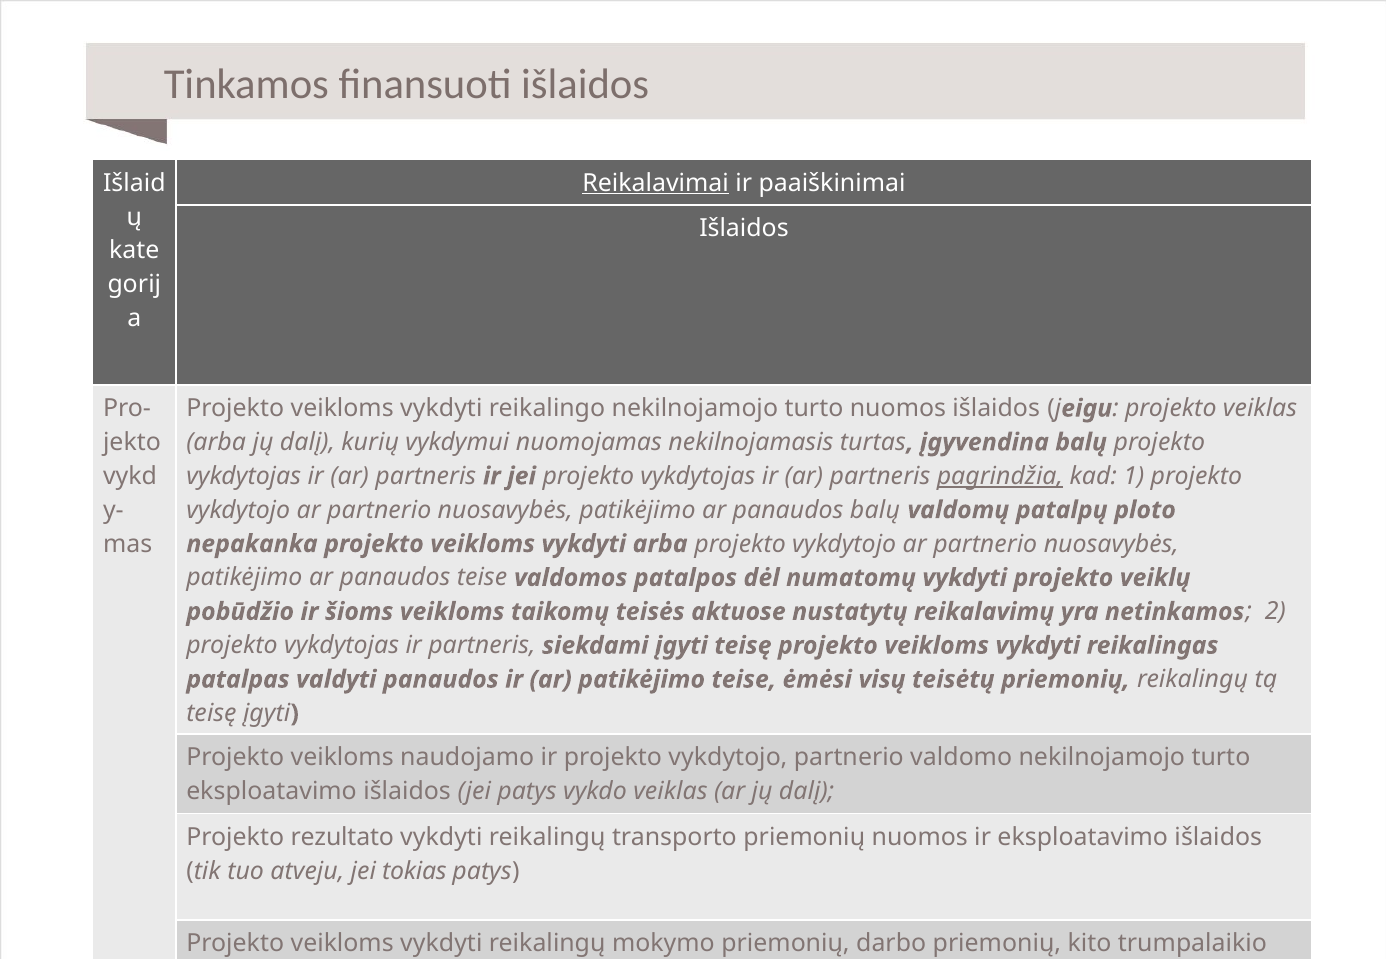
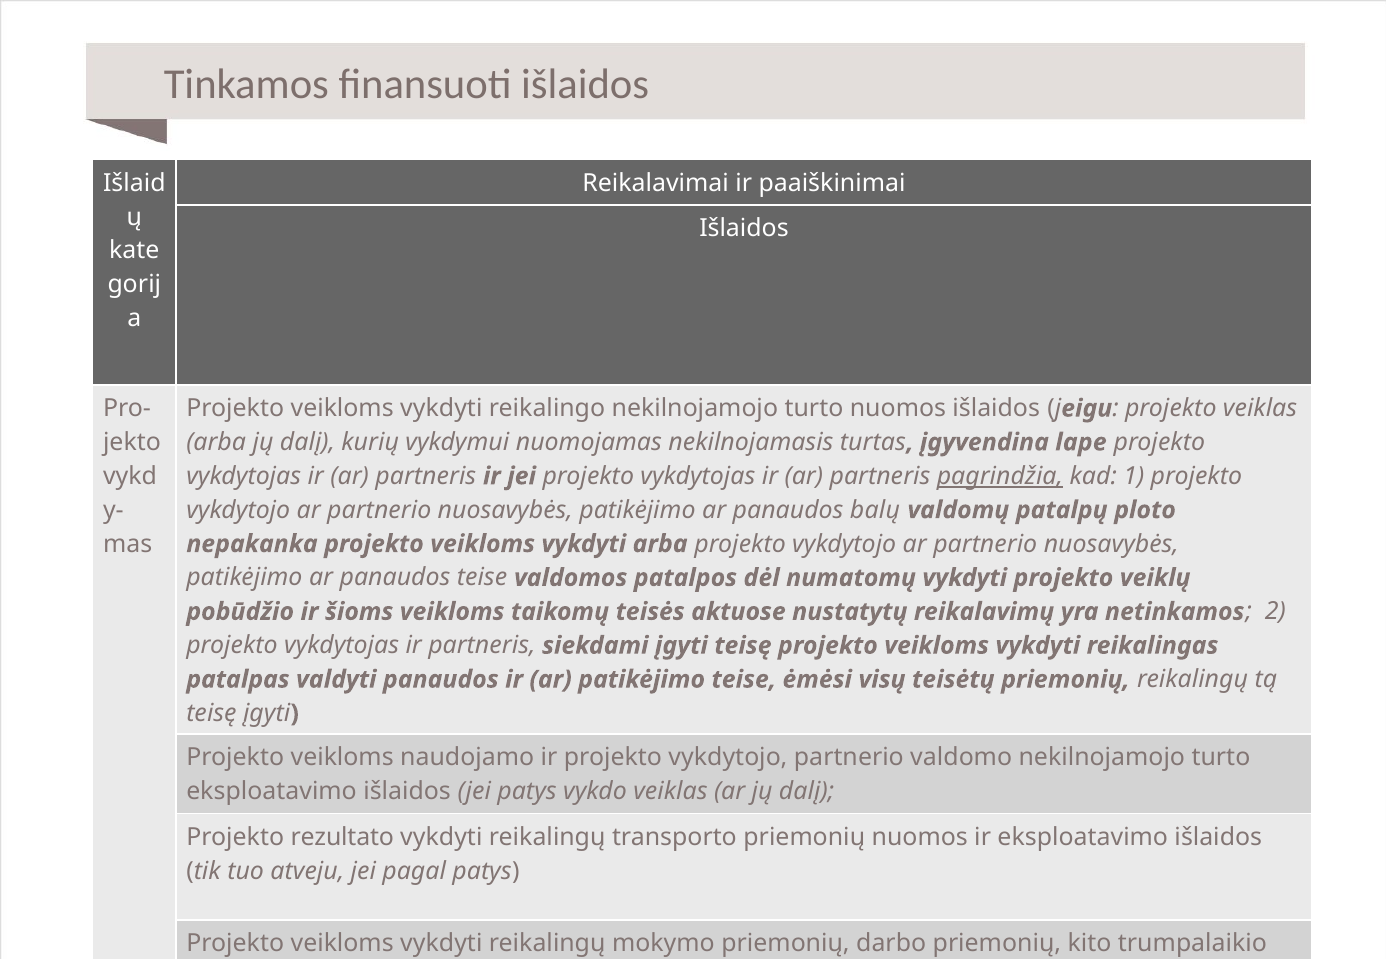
Reikalavimai underline: present -> none (656, 183)
įgyvendina balų: balų -> lape (1081, 442)
tokias: tokias -> pagal (414, 872)
